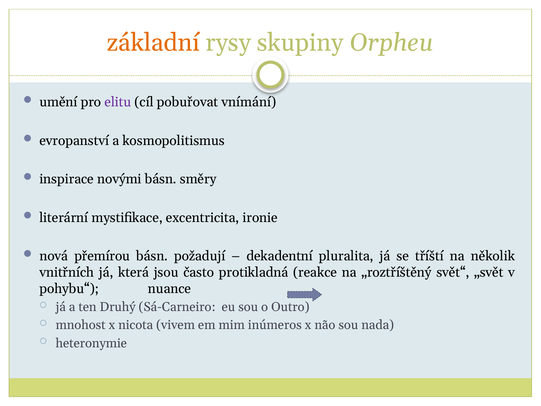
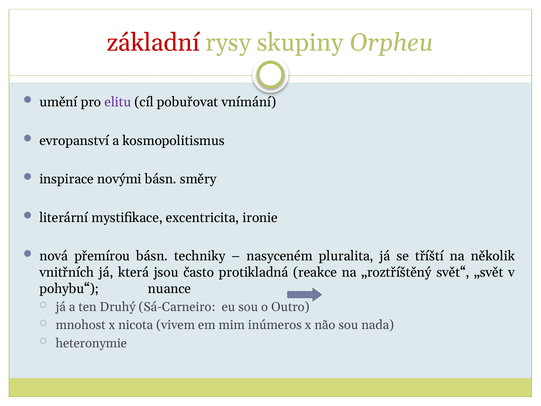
základní colour: orange -> red (153, 43)
požadují: požadují -> techniky (200, 256)
dekadentní: dekadentní -> nasyceném (280, 256)
